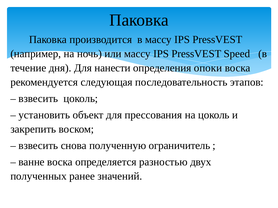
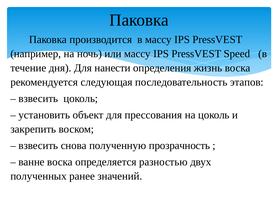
опоки: опоки -> жизнь (208, 68)
ограничитель: ограничитель -> прозрачность (179, 146)
